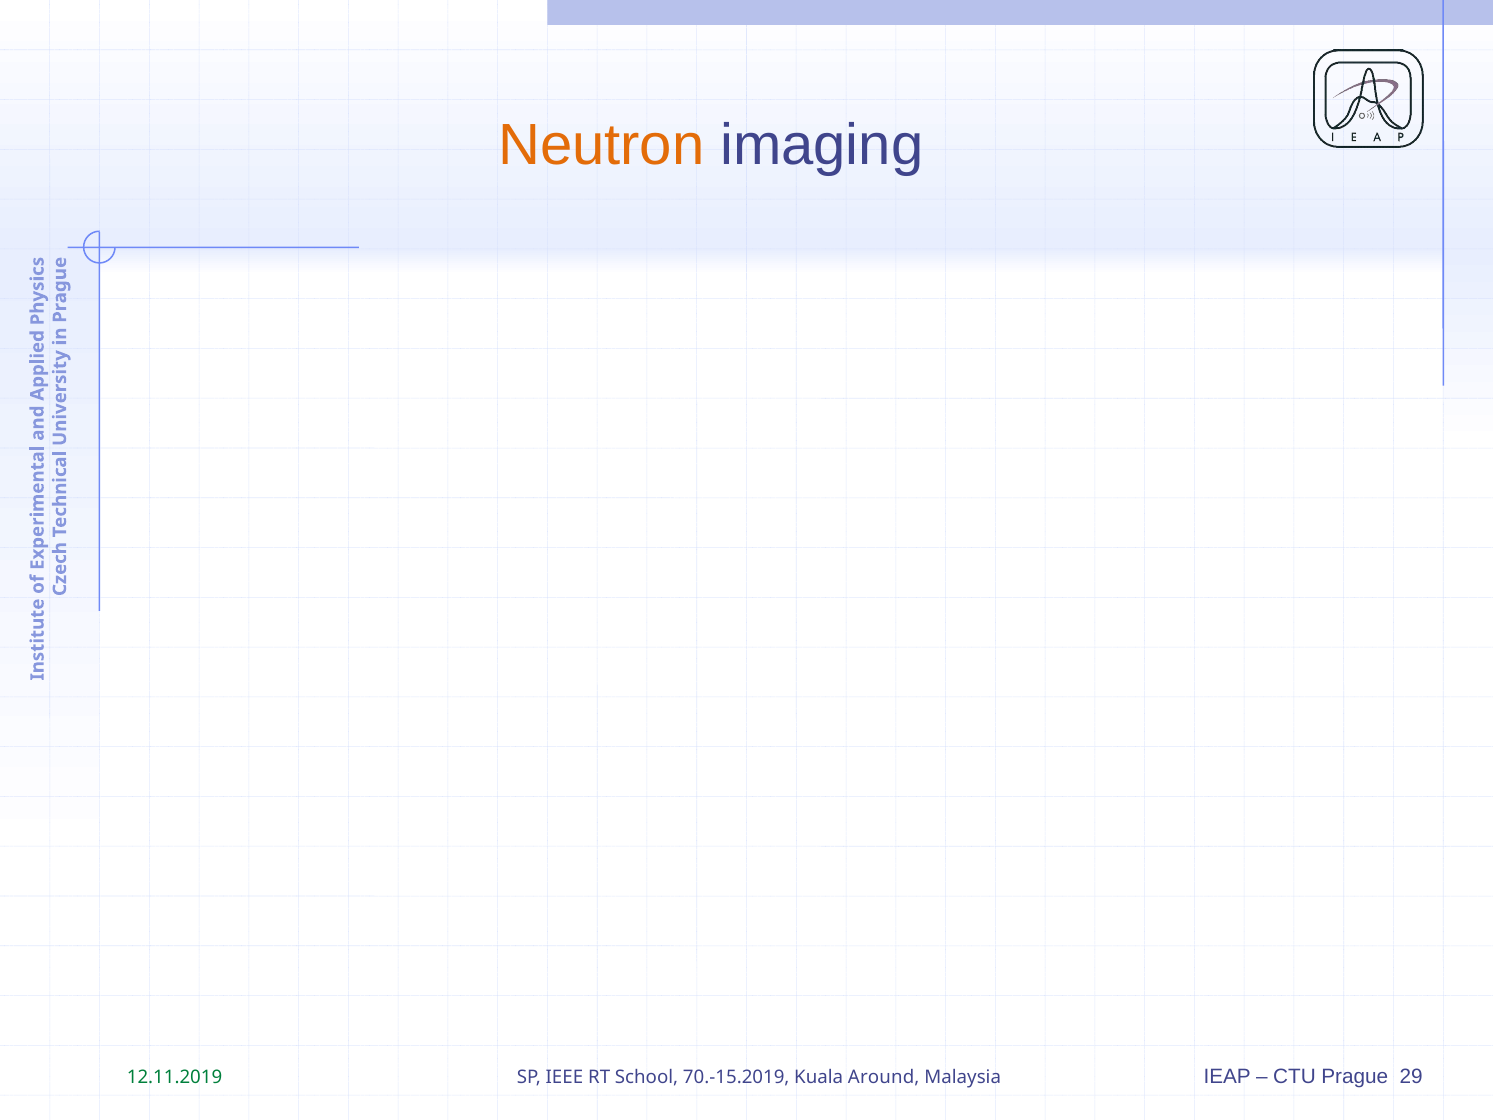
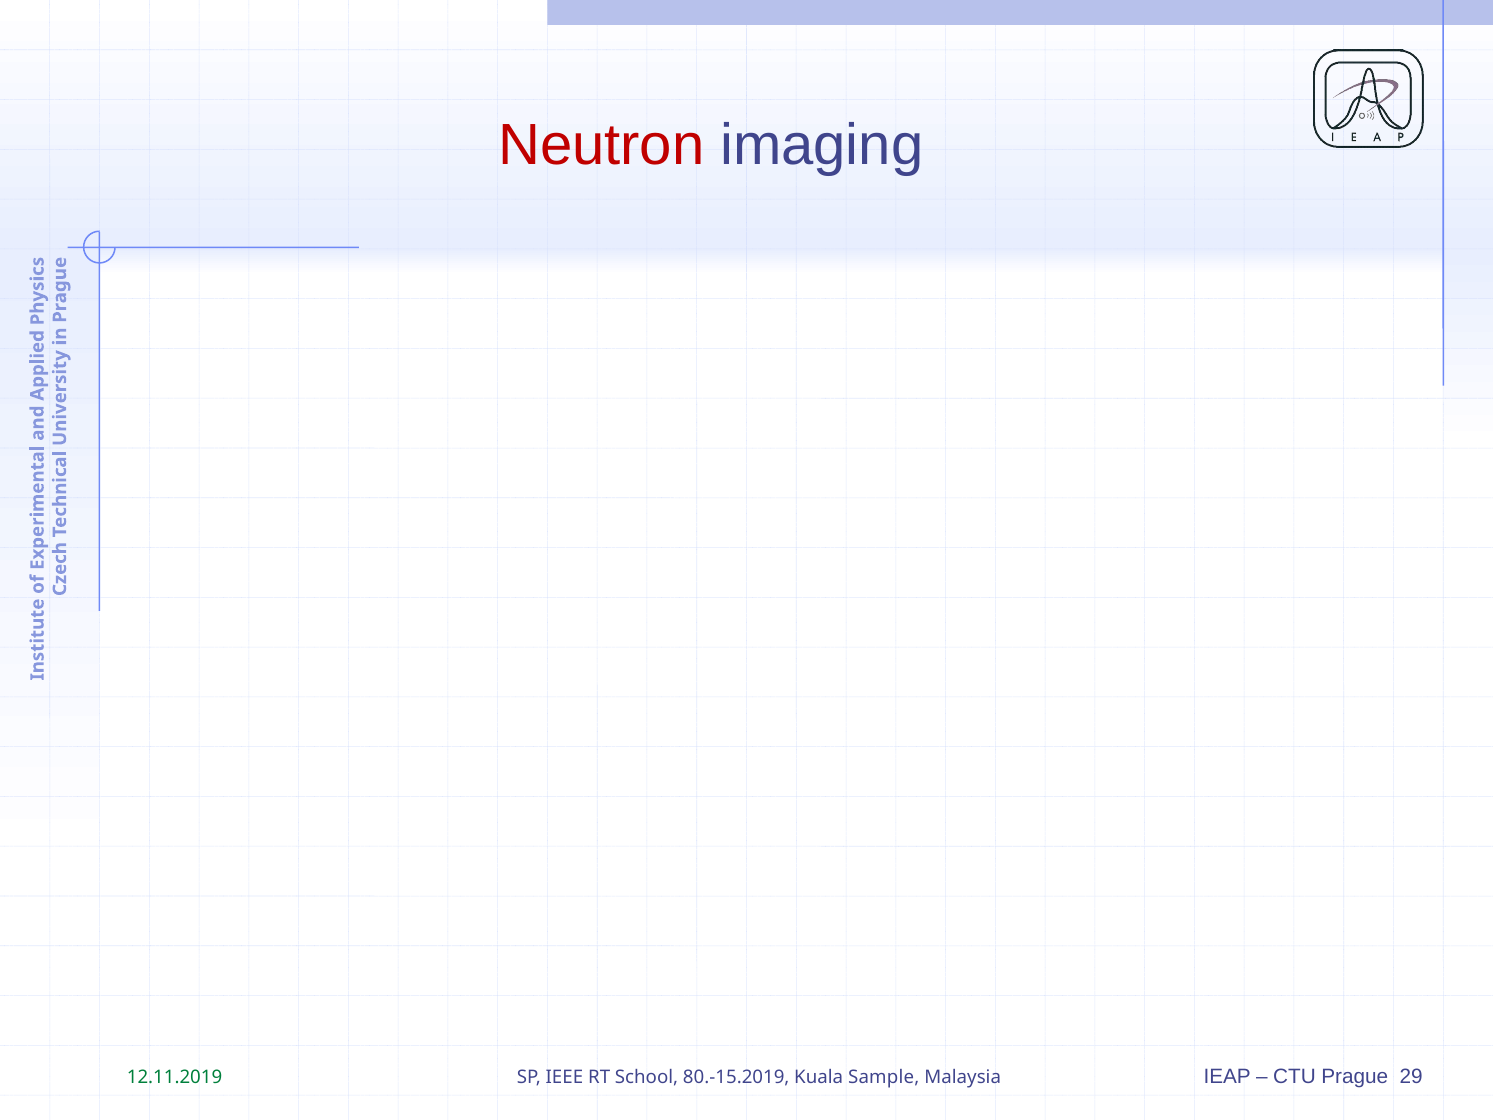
Neutron colour: orange -> red (601, 145)
70.-15.2019: 70.-15.2019 -> 80.-15.2019 (736, 1077)
Around: Around -> Sample (884, 1077)
